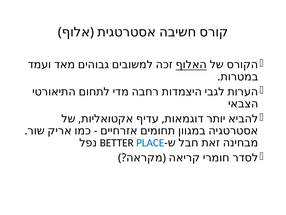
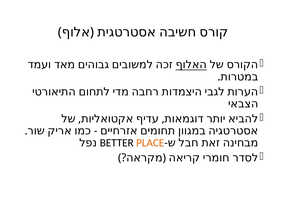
PLACE colour: blue -> orange (150, 142)
